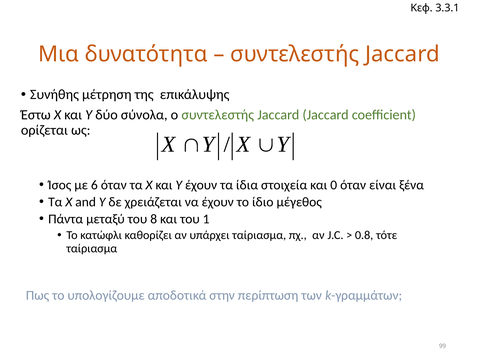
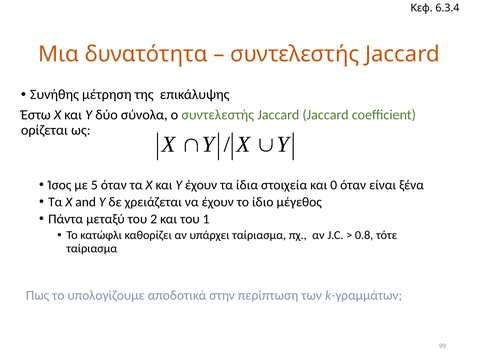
3.3.1: 3.3.1 -> 6.3.4 (447, 8)
6: 6 -> 5 (94, 185)
8: 8 -> 2 (154, 219)
